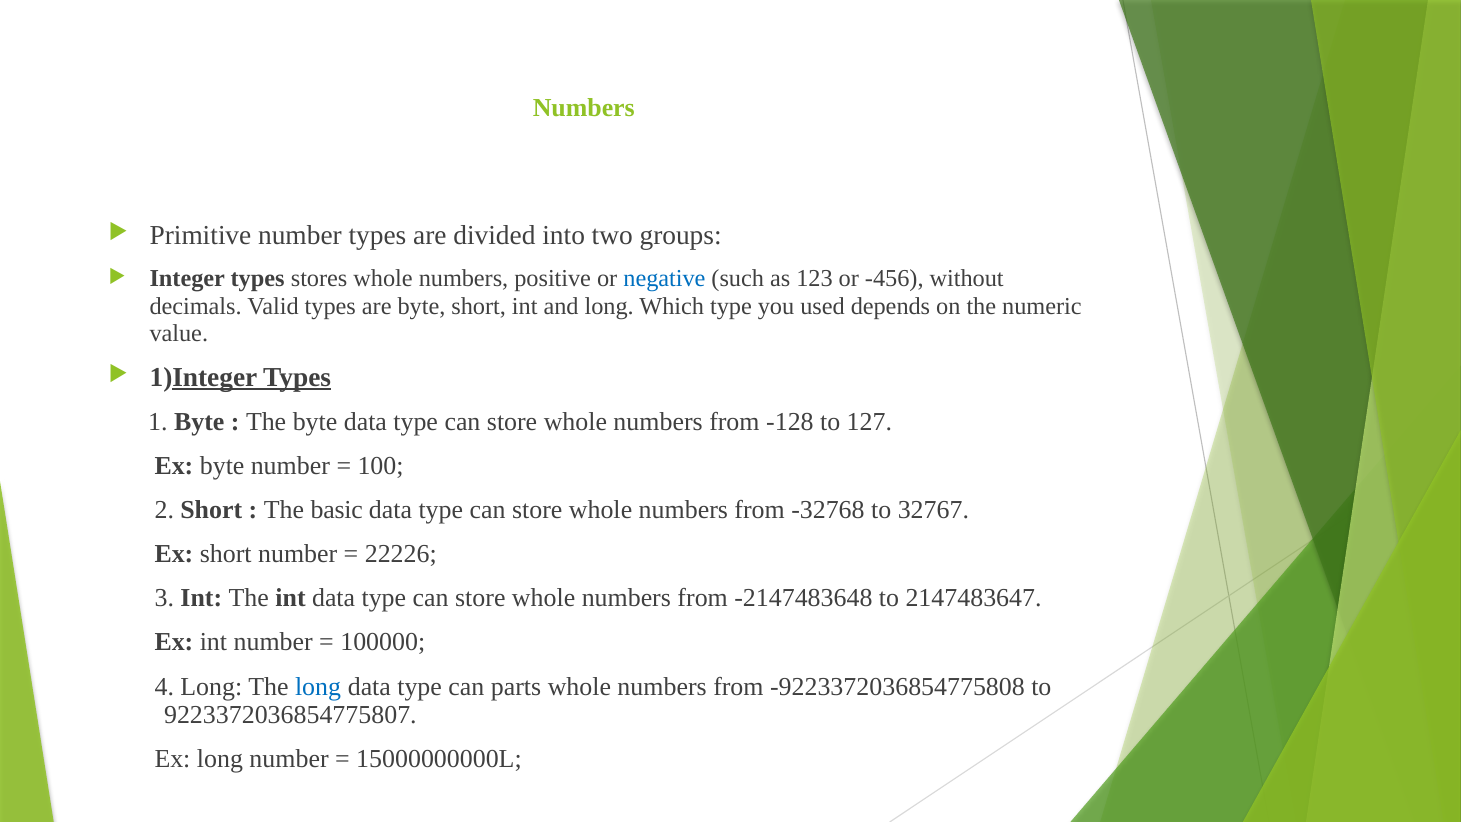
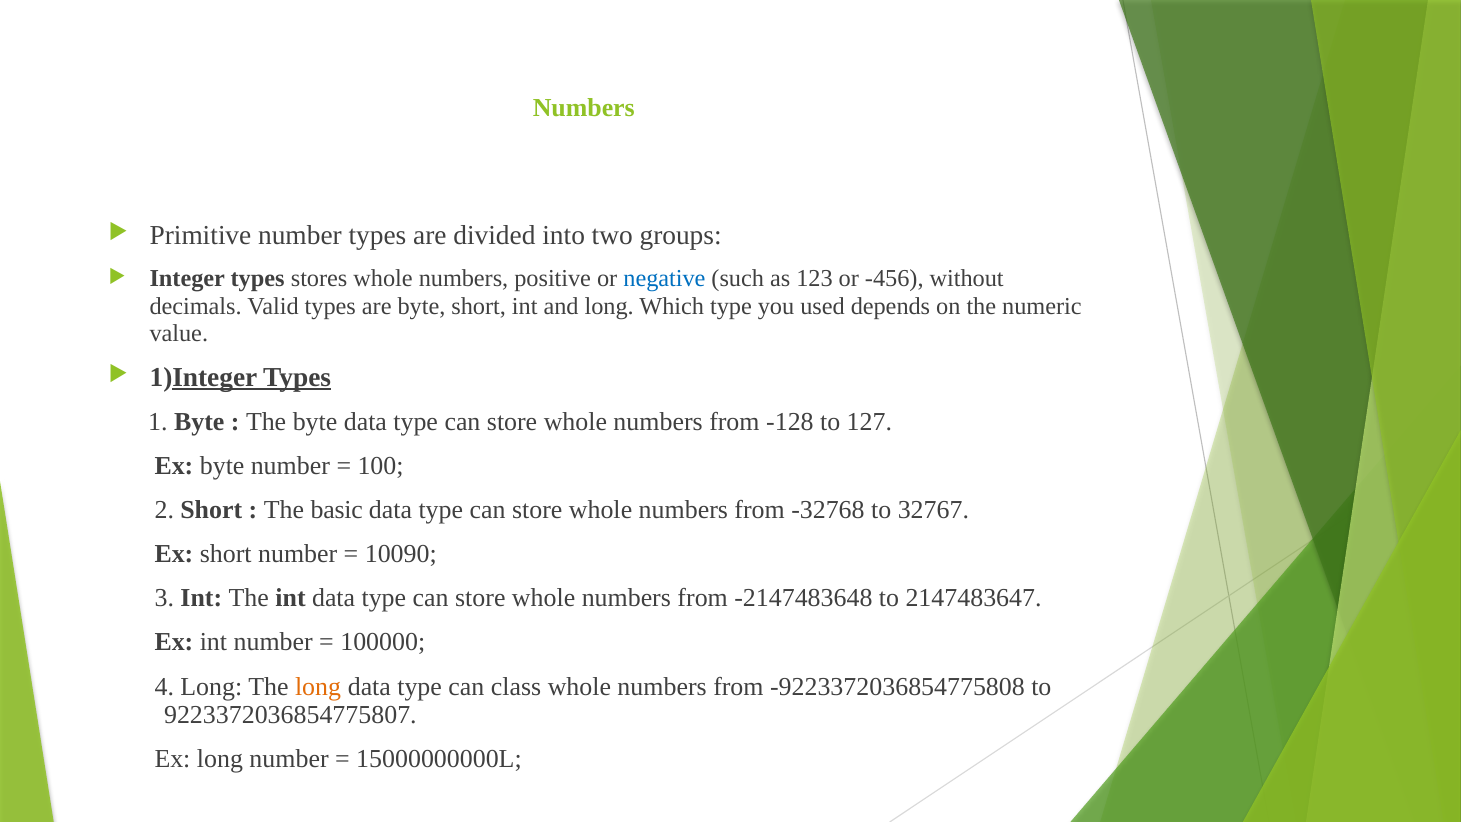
22226: 22226 -> 10090 (401, 554)
long colour: blue -> orange (318, 686)
parts: parts -> class (516, 686)
